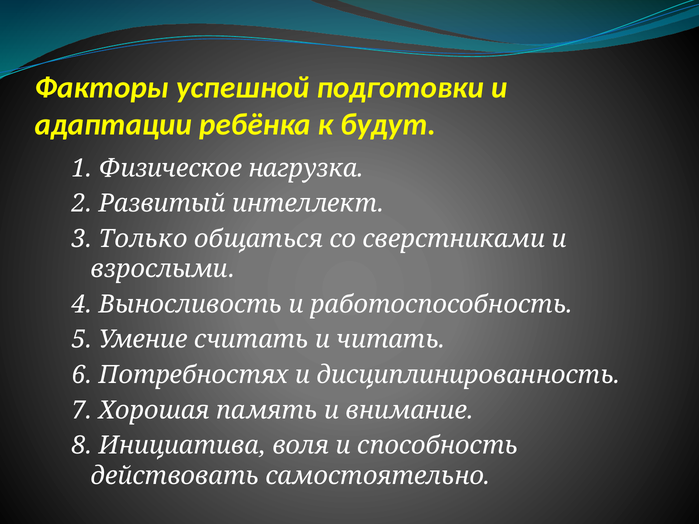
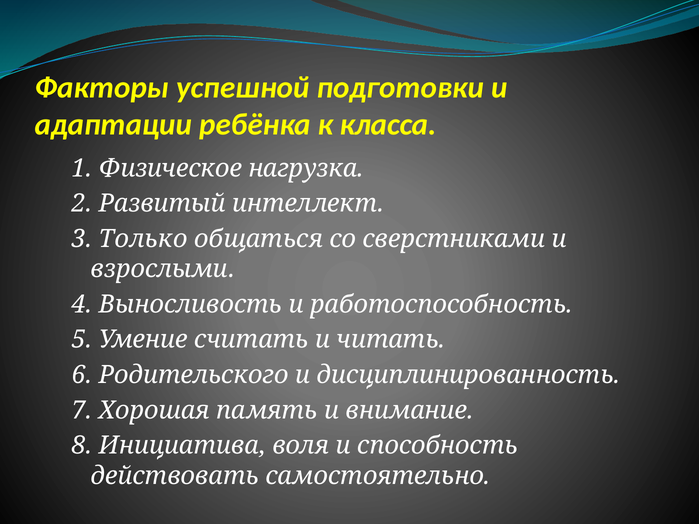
будут: будут -> класса (388, 125)
Потребностях: Потребностях -> Родительского (194, 375)
